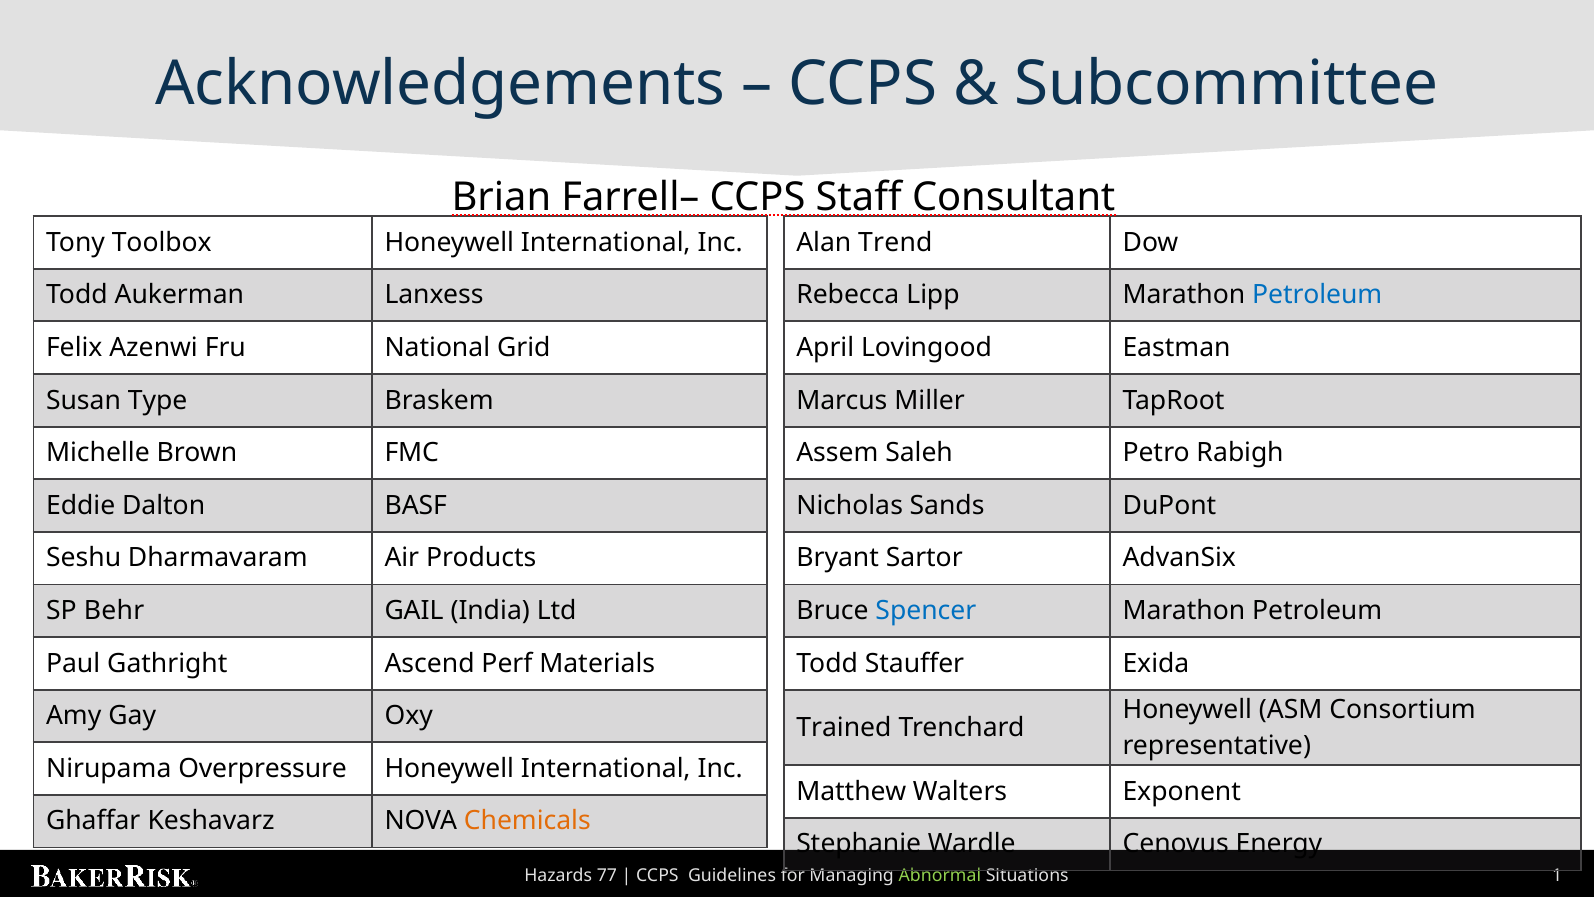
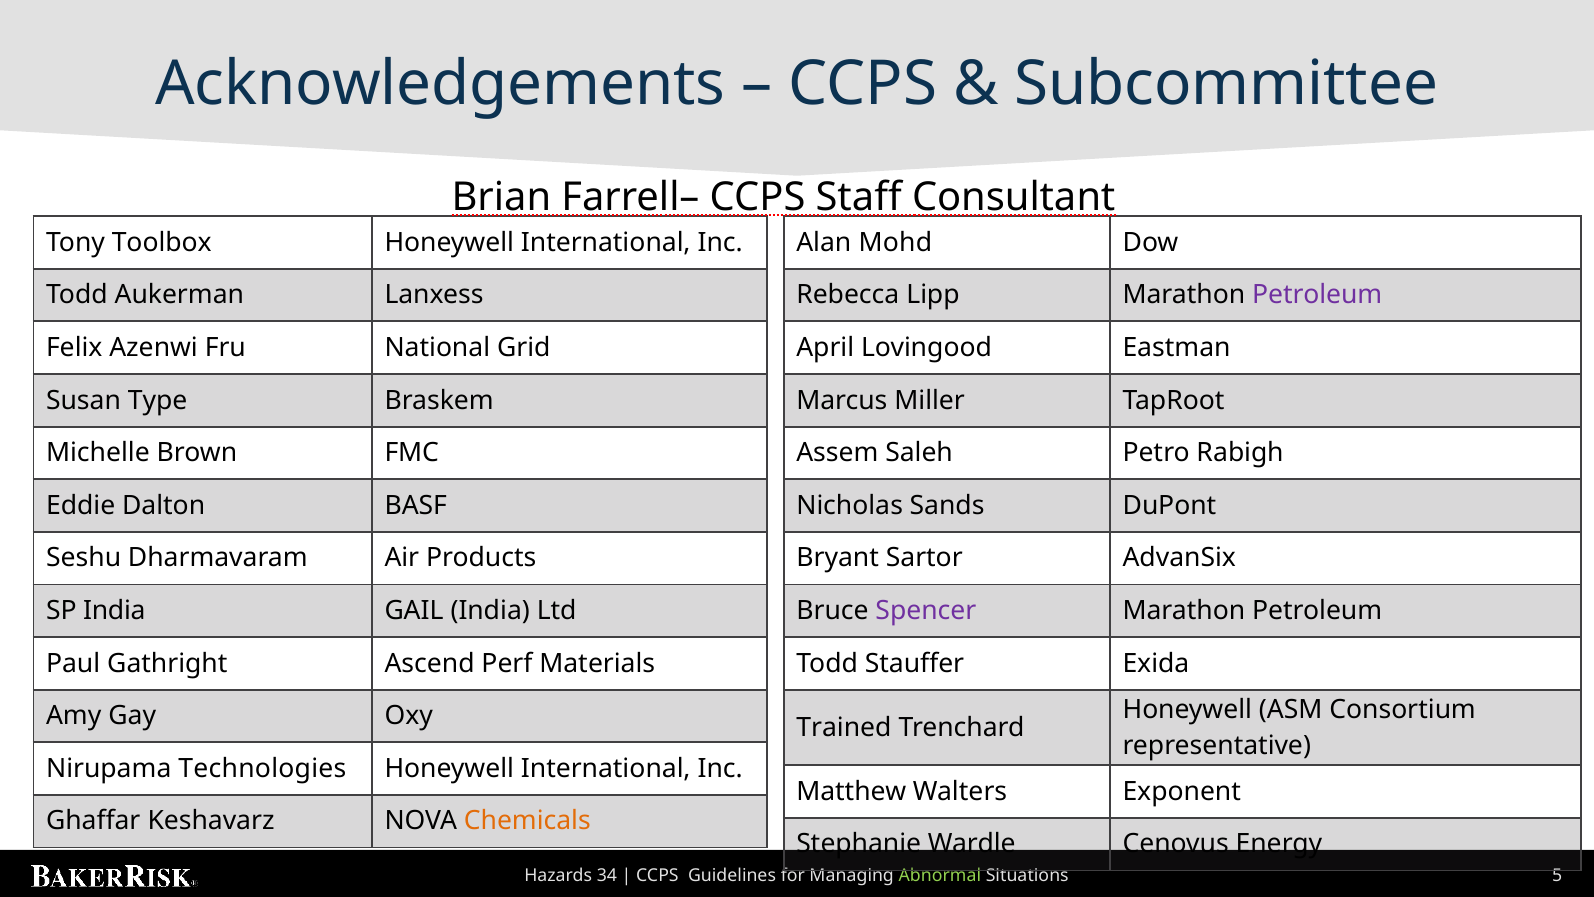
Trend: Trend -> Mohd (895, 242)
Petroleum colour: blue -> purple (1317, 295)
SP Behr: Behr -> India (114, 611)
Spencer colour: blue -> purple (926, 611)
Overpressure: Overpressure -> Technologies (262, 768)
77: 77 -> 34 (607, 876)
1: 1 -> 5 (1557, 876)
